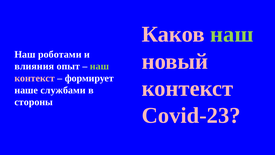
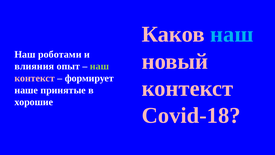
наш colour: light green -> light blue (232, 34)
службами: службами -> принятые (63, 90)
стороны: стороны -> хорошие (34, 102)
Covid-23: Covid-23 -> Covid-18 (191, 115)
